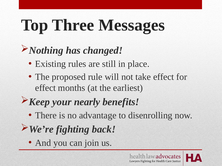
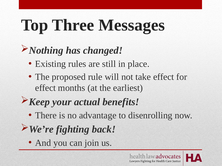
nearly: nearly -> actual (87, 102)
